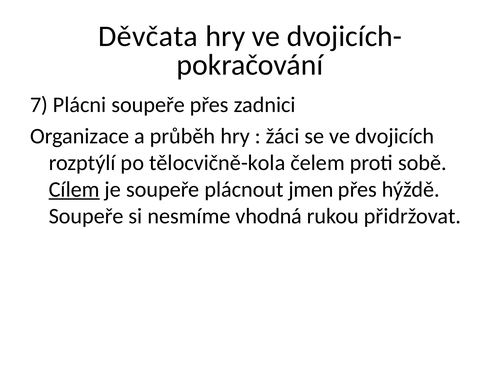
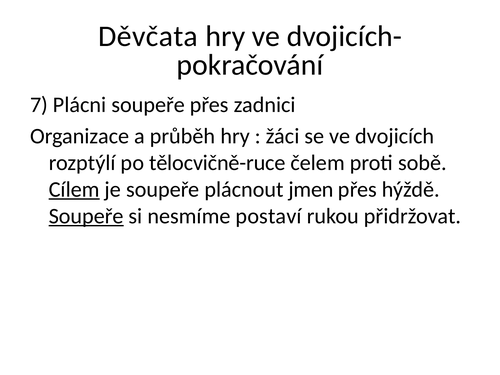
tělocvičně-kola: tělocvičně-kola -> tělocvičně-ruce (217, 163)
Soupeře underline: none -> present (86, 216)
vhodná: vhodná -> postaví (269, 216)
